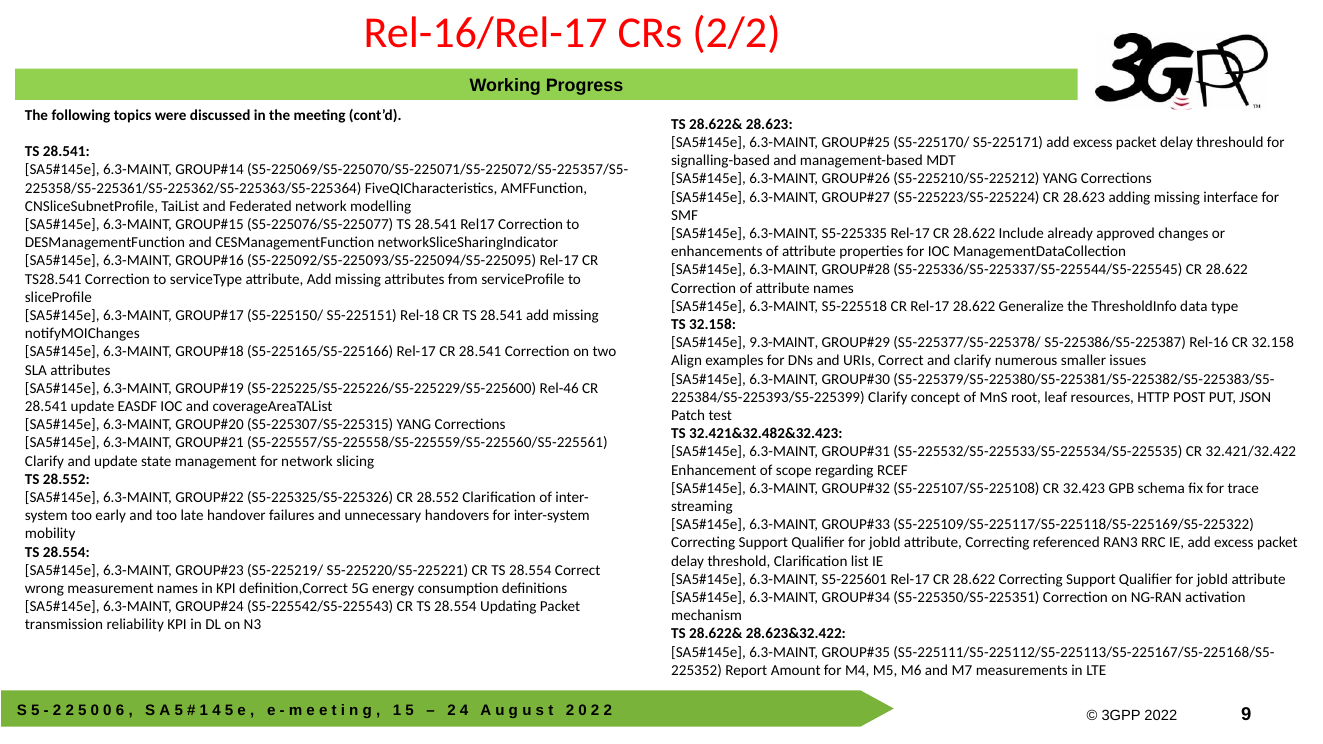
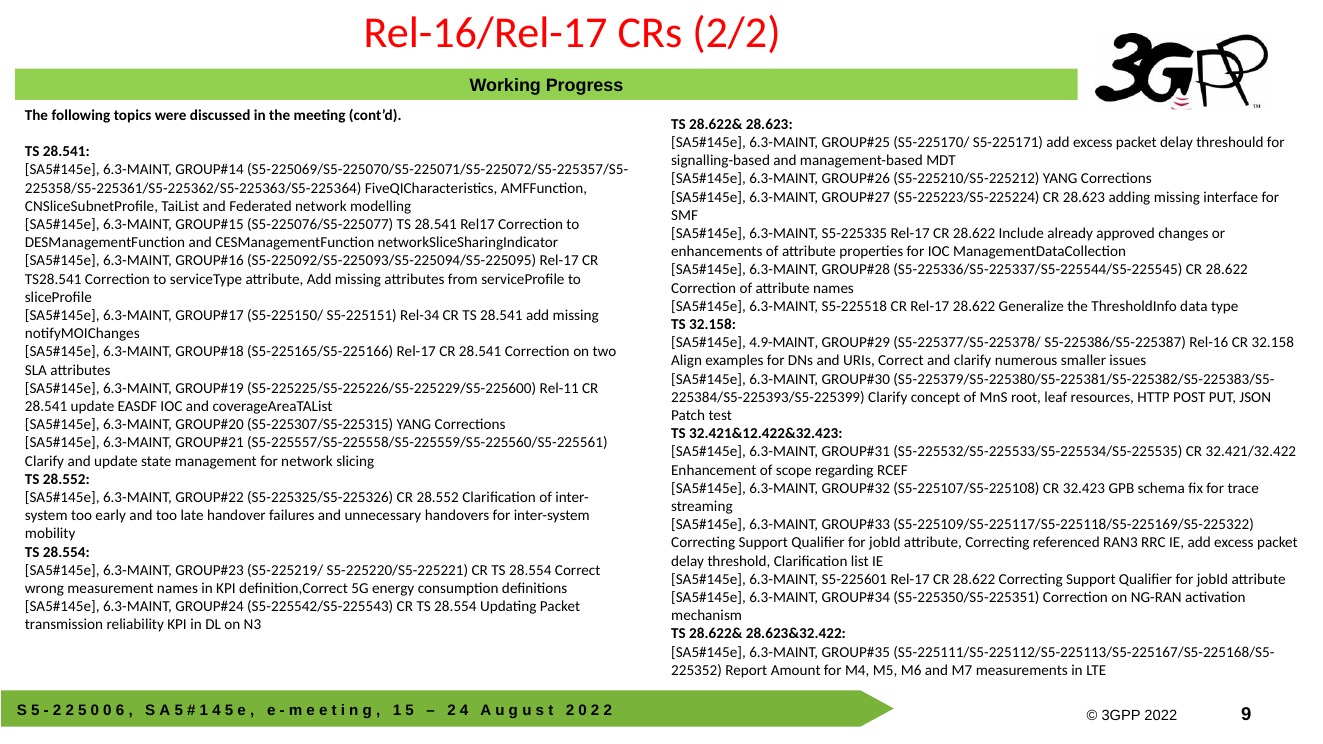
Rel-18: Rel-18 -> Rel-34 (420, 316)
9.3-MAINT: 9.3-MAINT -> 4.9-MAINT (784, 343)
Rel-46: Rel-46 -> Rel-11 (559, 388)
32.421&32.482&32.423: 32.421&32.482&32.423 -> 32.421&12.422&32.423 (766, 434)
